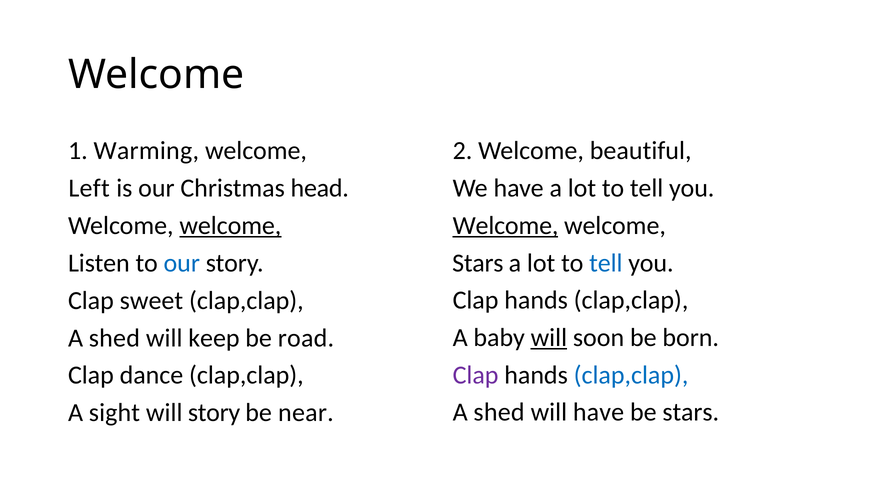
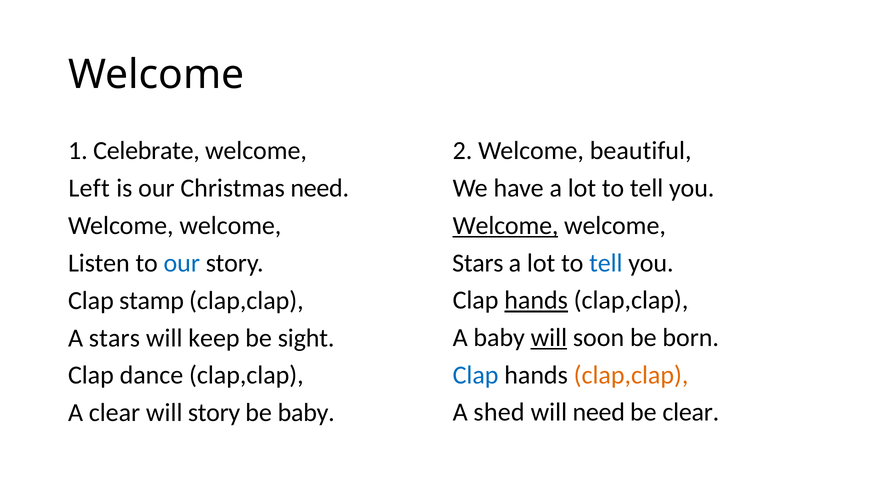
Warming: Warming -> Celebrate (147, 151)
Christmas head: head -> need (320, 188)
welcome underline: present -> none (230, 226)
hands underline: none -> present (536, 300)
sweet: sweet -> stamp (152, 300)
shed: shed -> stars (114, 338)
road: road -> sight (306, 338)
Clap colour: purple -> blue (476, 375)
clap,clap colour: blue -> orange (631, 375)
will have: have -> need (599, 412)
be stars: stars -> clear (691, 412)
A sight: sight -> clear (115, 413)
be near: near -> baby (306, 413)
